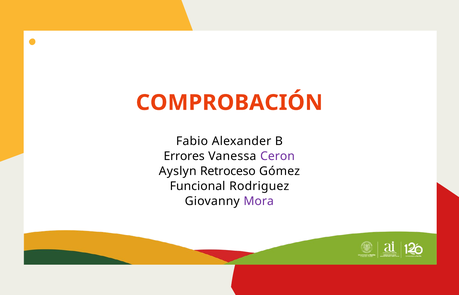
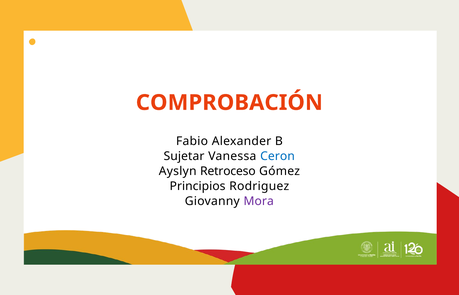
Errores: Errores -> Sujetar (184, 157)
Ceron colour: purple -> blue (278, 157)
Funcional: Funcional -> Principios (198, 187)
